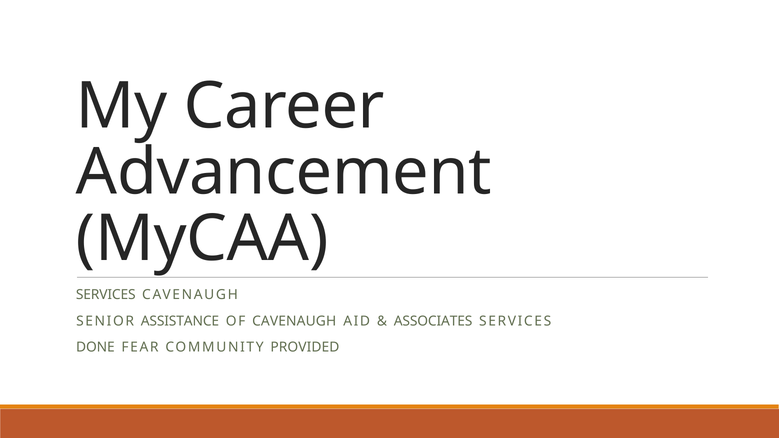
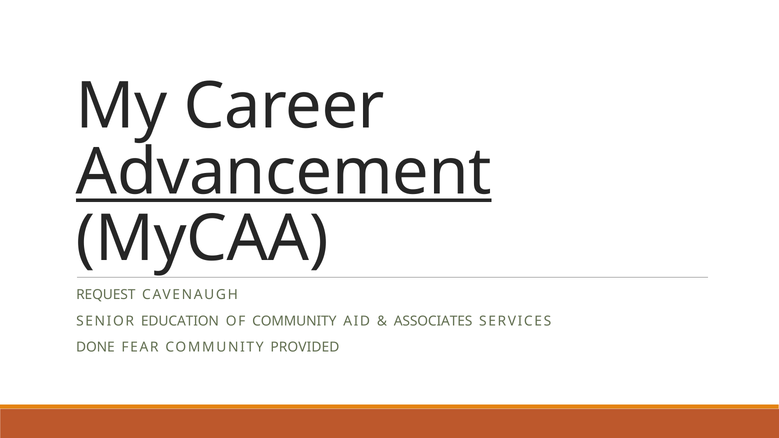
Advancement underline: none -> present (284, 172)
SERVICES: SERVICES -> REQUEST (106, 295)
ASSISTANCE: ASSISTANCE -> EDUCATION (180, 321)
OF CAVENAUGH: CAVENAUGH -> COMMUNITY (294, 321)
